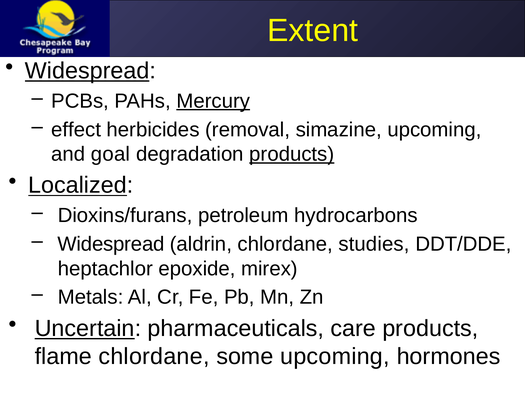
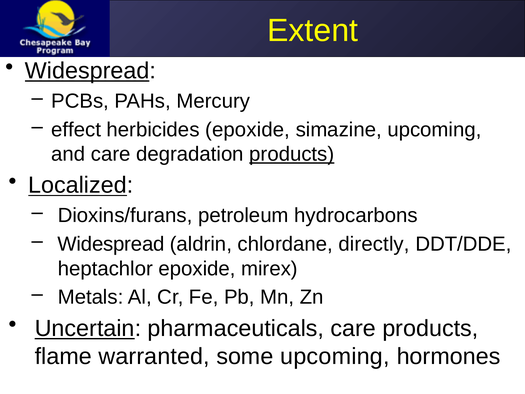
Mercury underline: present -> none (213, 101)
herbicides removal: removal -> epoxide (248, 130)
and goal: goal -> care (111, 154)
studies: studies -> directly (374, 244)
flame chlordane: chlordane -> warranted (154, 356)
